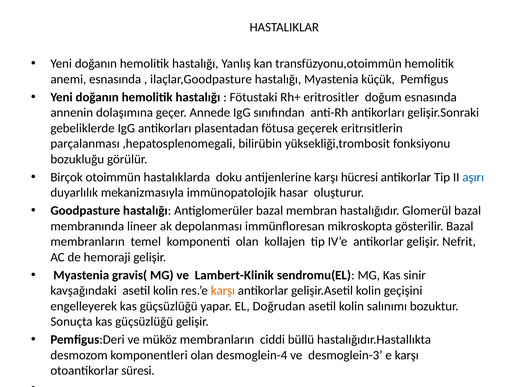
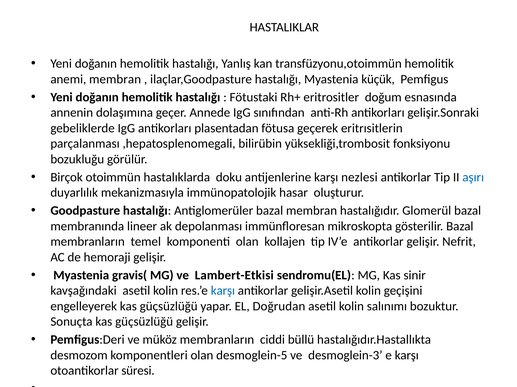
anemi esnasında: esnasında -> membran (115, 79)
hücresi: hücresi -> nezlesi (359, 177)
Lambert-Klinik: Lambert-Klinik -> Lambert-Etkisi (234, 276)
karşı colour: orange -> blue (223, 291)
desmoglein-4: desmoglein-4 -> desmoglein-5 (252, 356)
